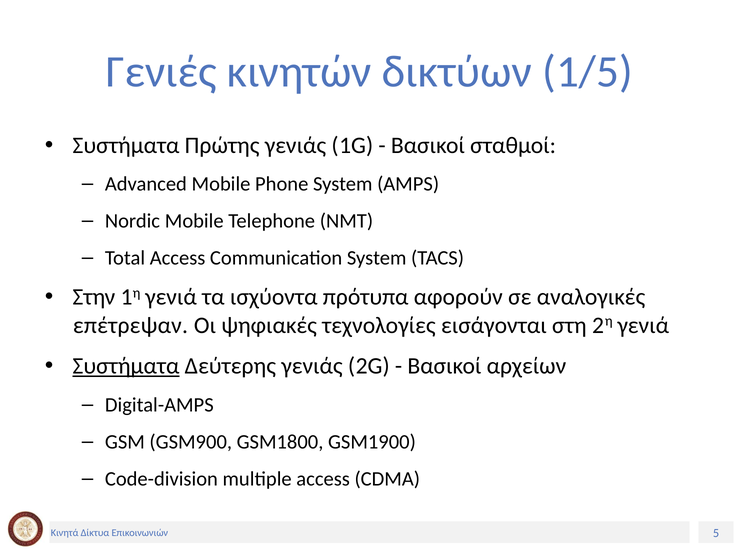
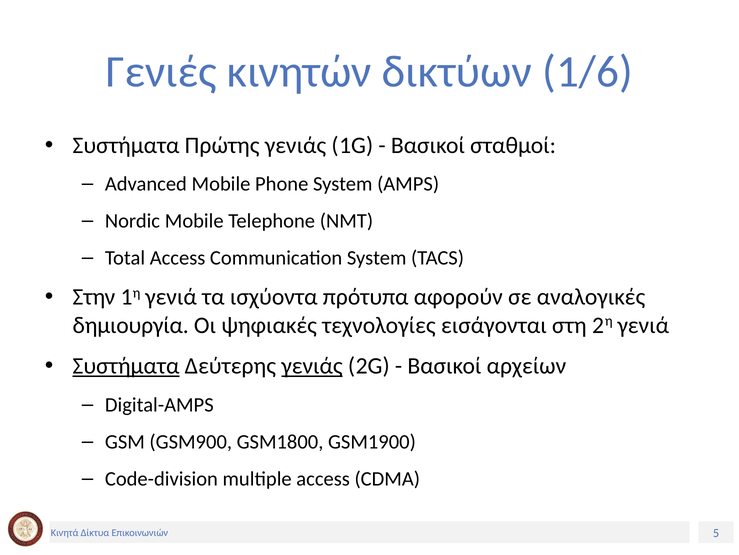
1/5: 1/5 -> 1/6 (588, 72)
επέτρεψαν: επέτρεψαν -> δημιουργία (131, 325)
γενιάς underline: none -> present (312, 366)
